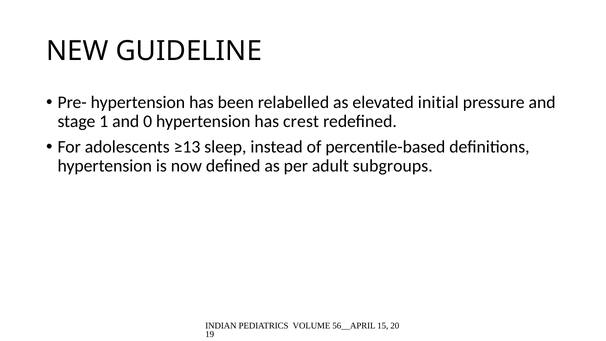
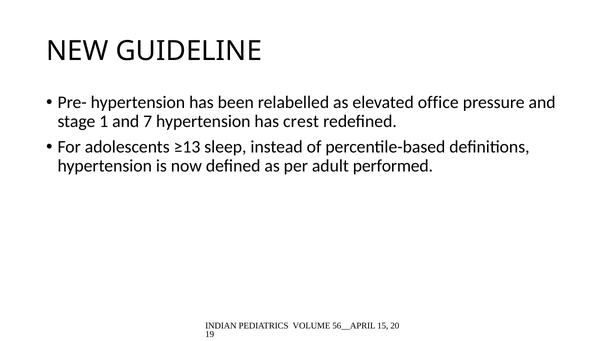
initial: initial -> office (438, 102)
0: 0 -> 7 (148, 122)
subgroups: subgroups -> performed (393, 166)
